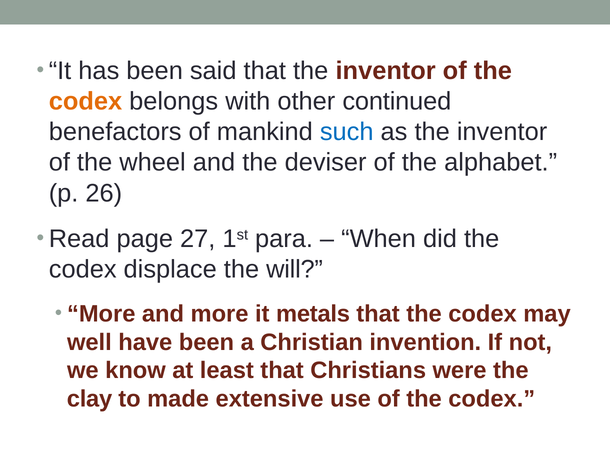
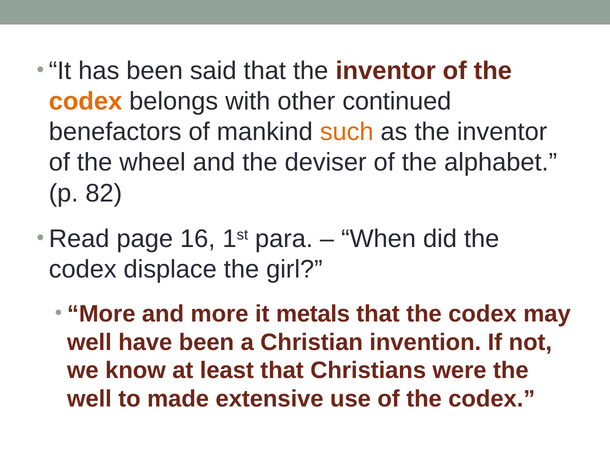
such colour: blue -> orange (347, 132)
26: 26 -> 82 (104, 193)
27: 27 -> 16 (198, 239)
will: will -> girl (294, 269)
clay: clay -> well (89, 399)
